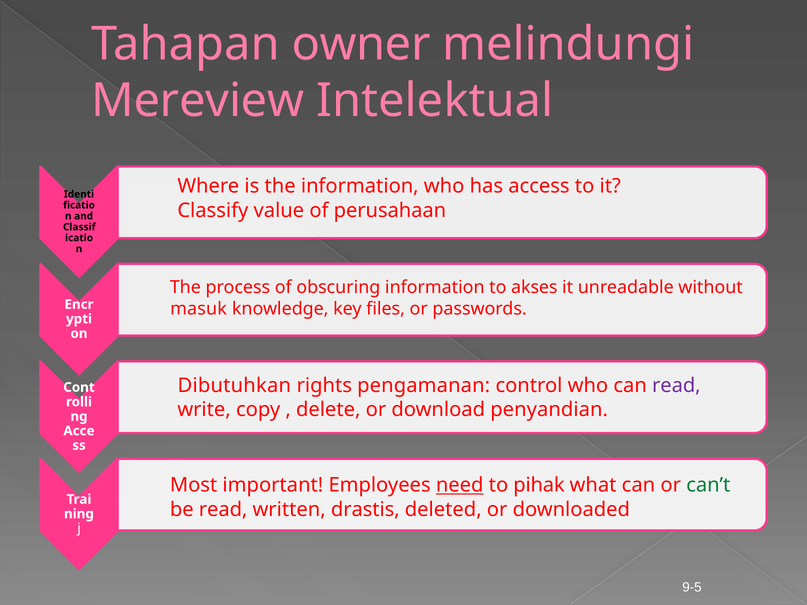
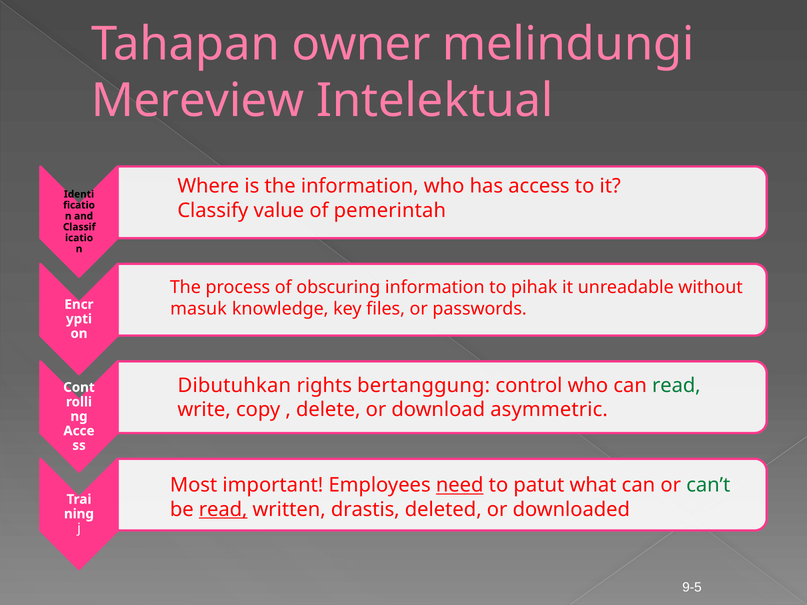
perusahaan: perusahaan -> pemerintah (390, 211)
akses: akses -> pihak (534, 287)
pengamanan: pengamanan -> bertanggung (424, 386)
read colour: purple -> green (676, 386)
penyandian: penyandian -> asymmetric (549, 410)
pihak: pihak -> patut (539, 485)
read underline: none -> present (223, 510)
